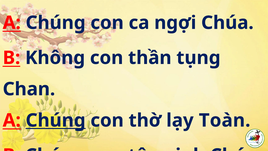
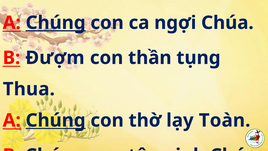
Chúng underline: none -> present (56, 23)
Không: Không -> Đượm (55, 58)
Chan: Chan -> Thua (29, 89)
